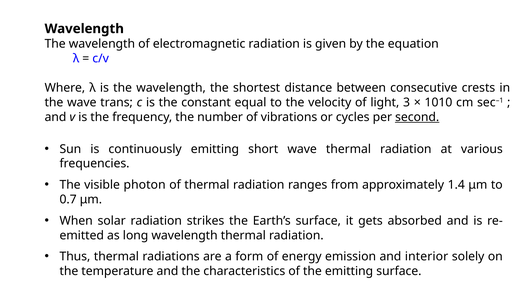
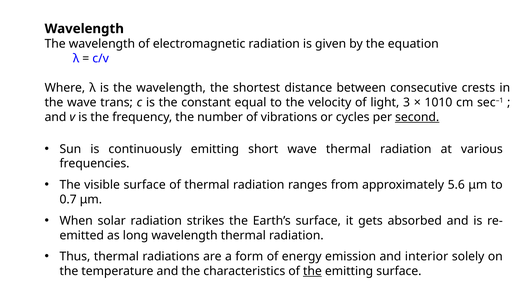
visible photon: photon -> surface (145, 185)
1.4: 1.4 -> 5.6 (456, 185)
the underline: none -> present (312, 271)
